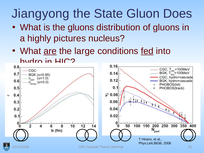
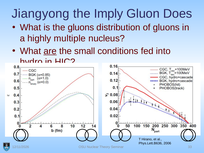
State: State -> Imply (108, 14)
pictures: pictures -> multiple (70, 38)
large: large -> small (85, 51)
fed underline: present -> none (147, 51)
